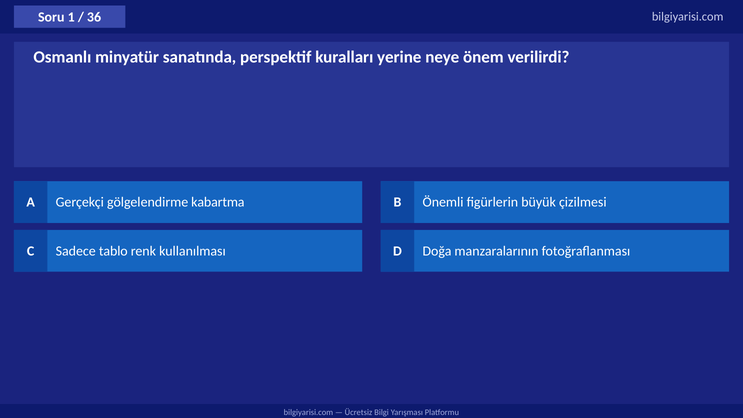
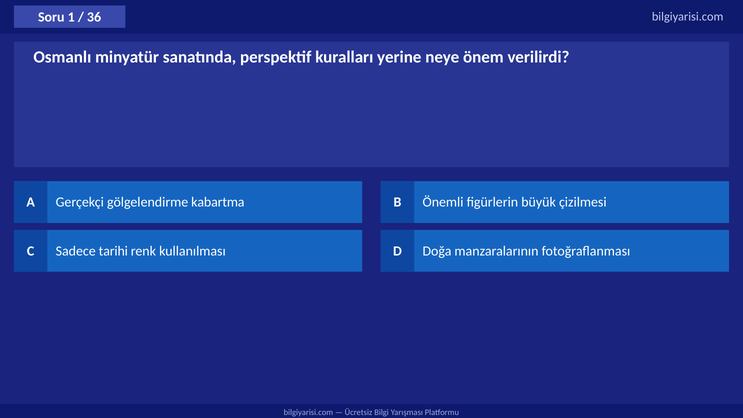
tablo: tablo -> tarihi (113, 251)
